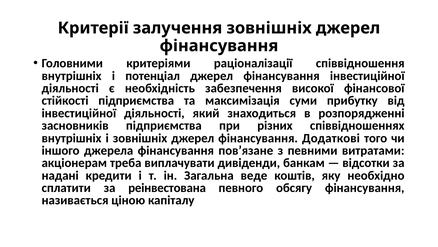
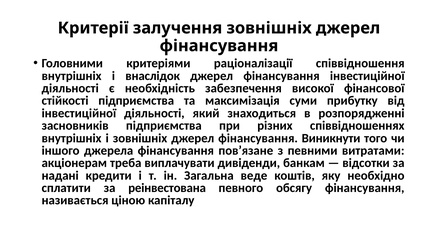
потенціал: потенціал -> внаслідок (153, 76)
Додаткові: Додаткові -> Виникнути (331, 138)
